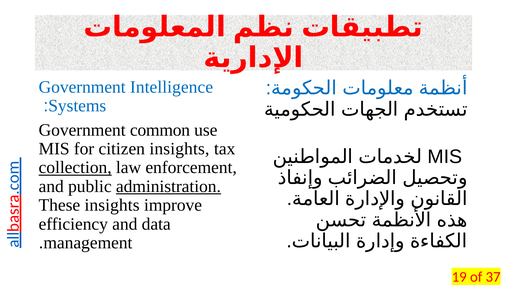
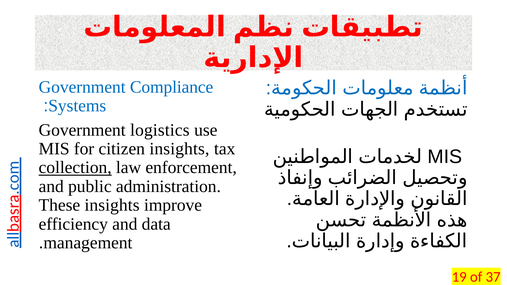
Intelligence: Intelligence -> Compliance (172, 87)
common: common -> logistics (160, 130)
administration underline: present -> none (168, 186)
